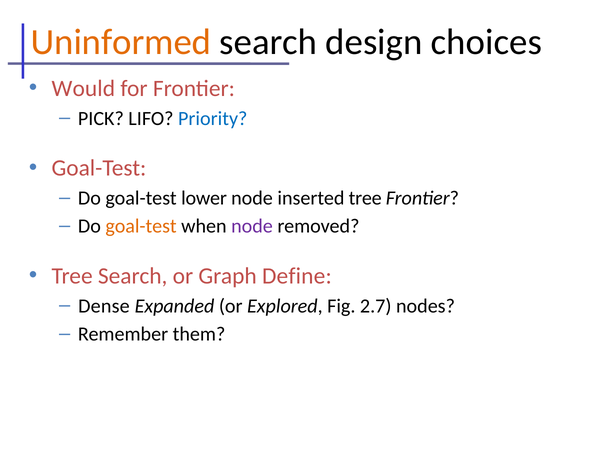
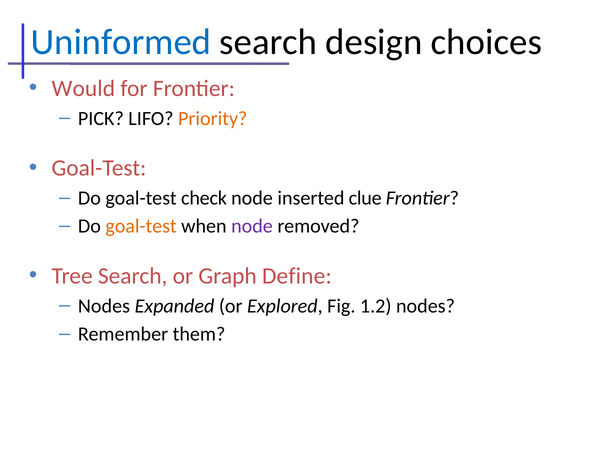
Uninformed colour: orange -> blue (121, 42)
Priority colour: blue -> orange (213, 118)
lower: lower -> check (204, 198)
inserted tree: tree -> clue (365, 198)
Dense: Dense -> Nodes (104, 306)
2.7: 2.7 -> 1.2 (376, 306)
